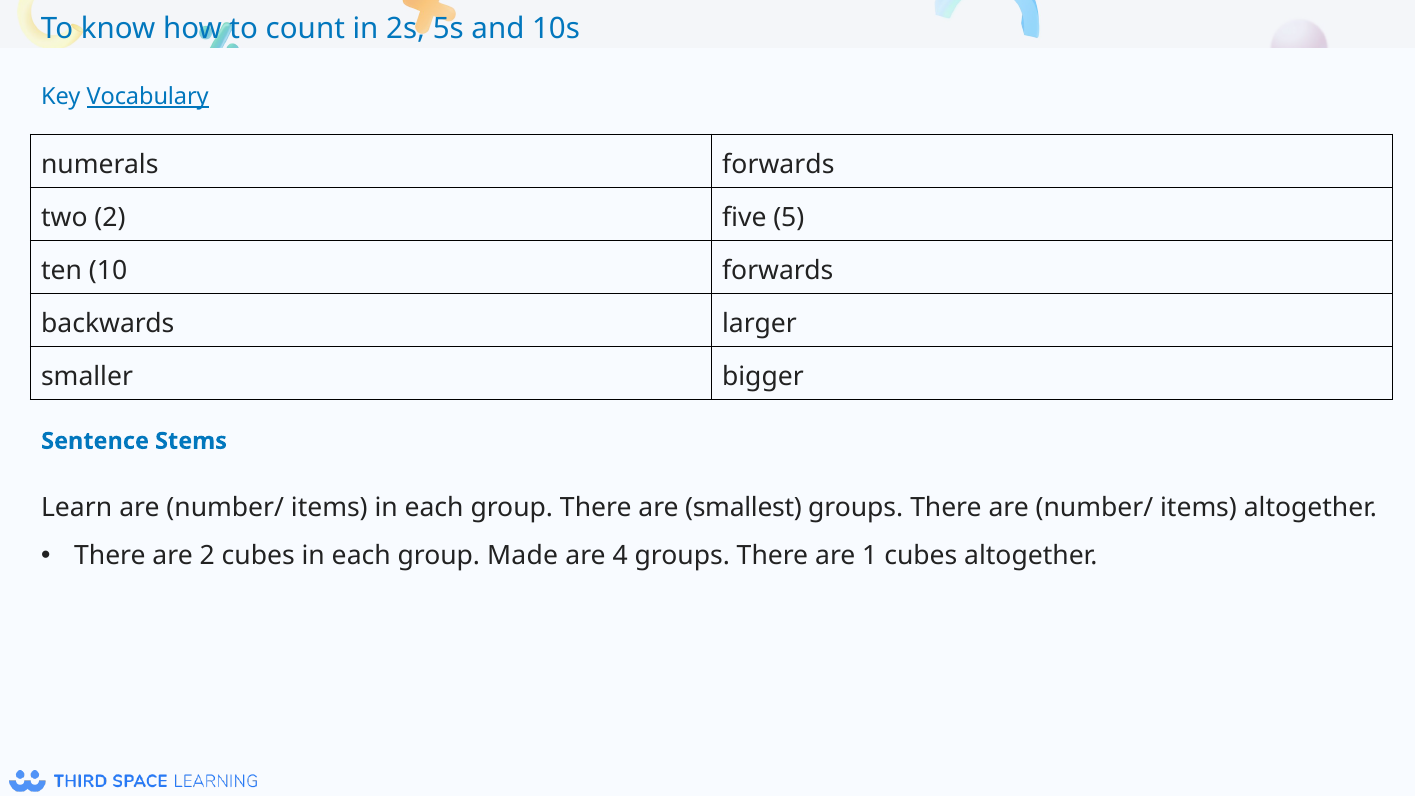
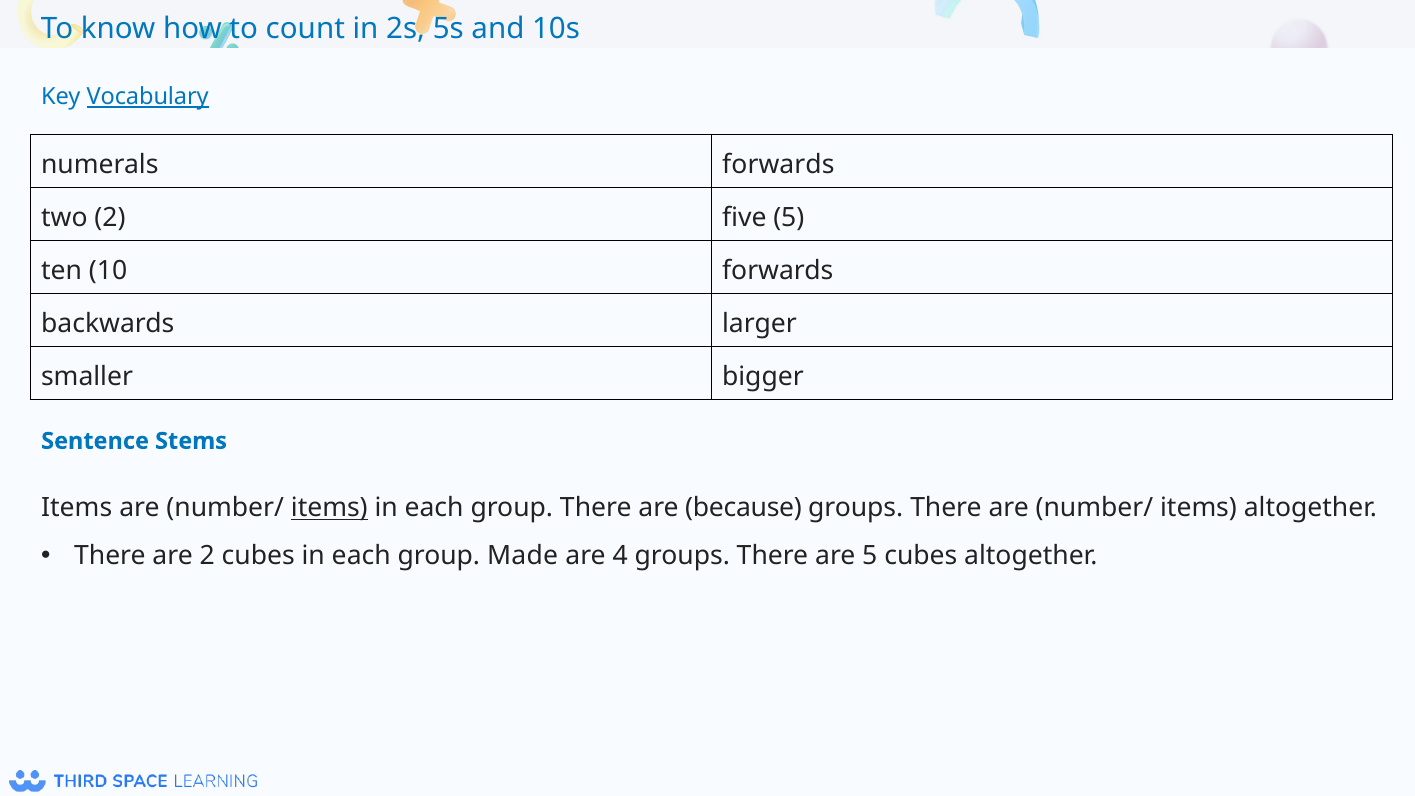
Learn: Learn -> Items (77, 508)
items underline: none -> present (329, 508)
smallest: smallest -> because (744, 508)
are 1: 1 -> 5 (870, 556)
